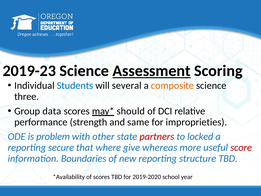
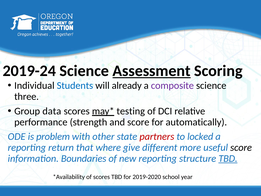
2019-23: 2019-23 -> 2019-24 (29, 71)
several: several -> already (127, 85)
composite colour: orange -> purple (172, 85)
should: should -> testing (131, 111)
and same: same -> score (138, 122)
improprieties: improprieties -> automatically (196, 122)
secure: secure -> return (61, 147)
whereas: whereas -> different (160, 147)
score colour: red -> black (241, 147)
TBD underline: none -> present (228, 158)
